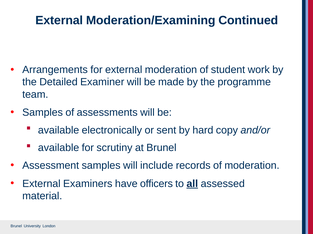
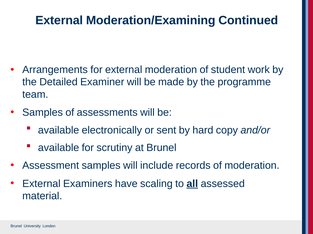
officers: officers -> scaling (156, 184)
